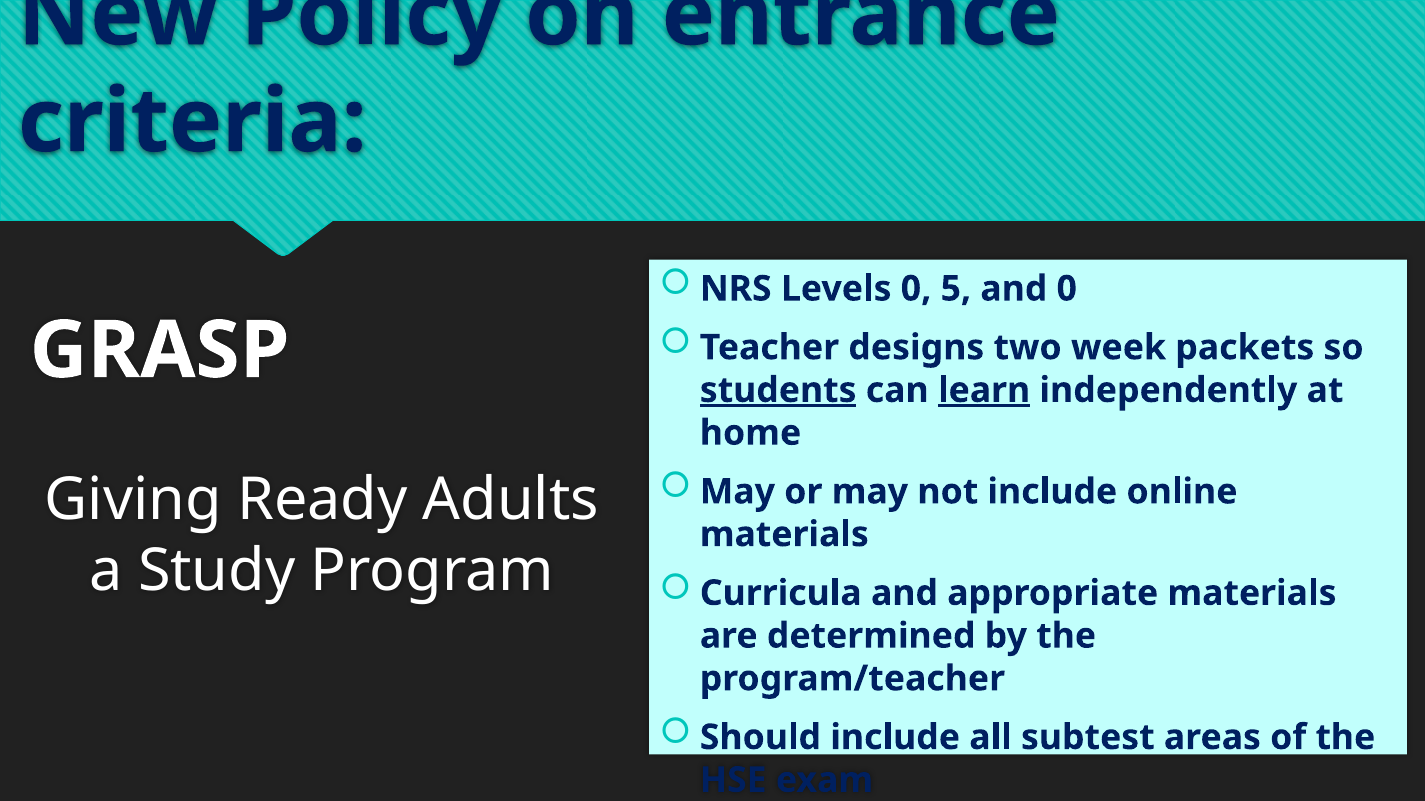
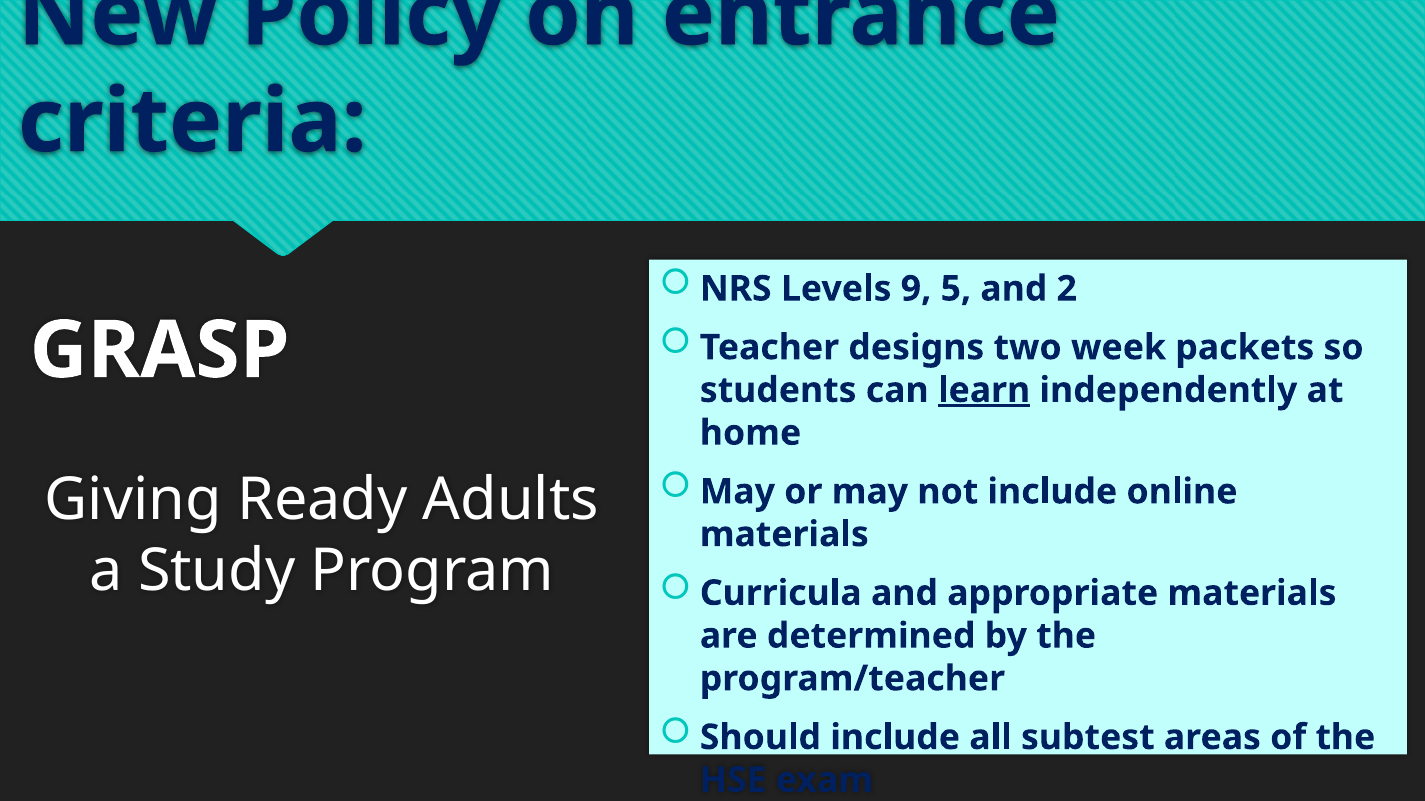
Levels 0: 0 -> 9 (916, 289)
and 0: 0 -> 2 (1067, 289)
students underline: present -> none (778, 390)
